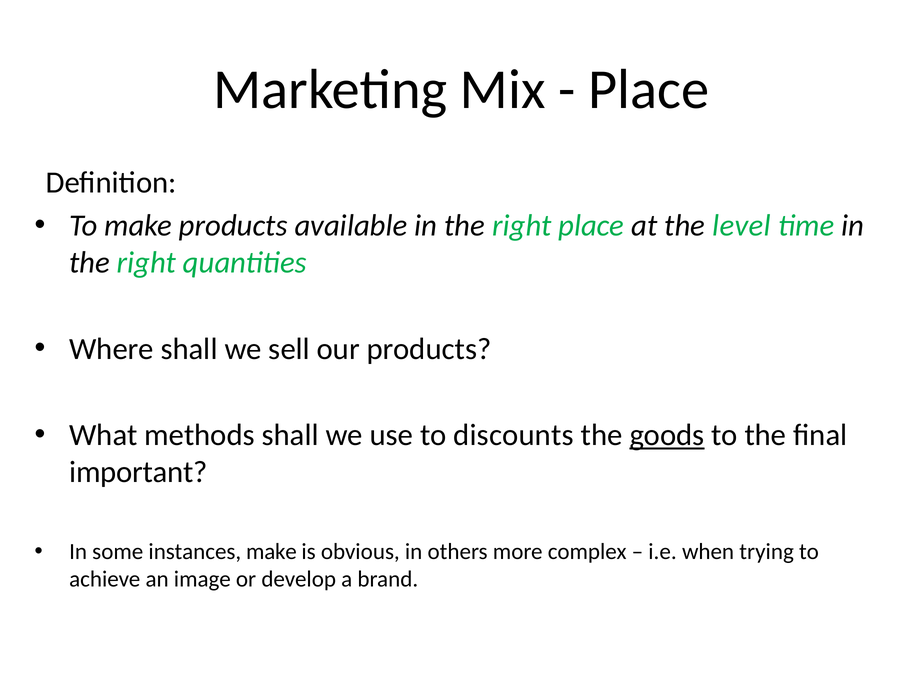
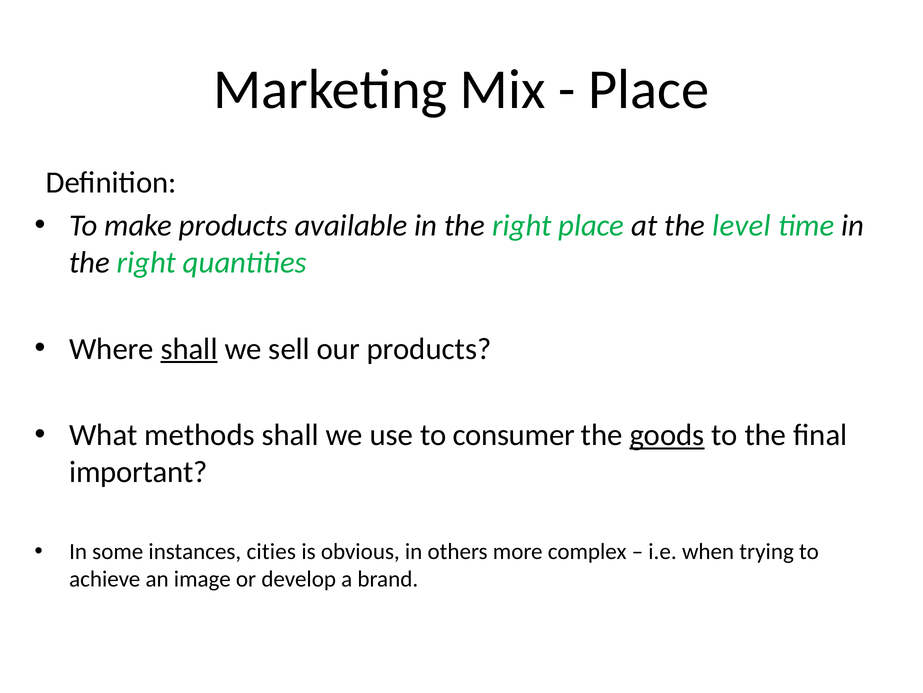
shall underline: none -> present (189, 349)
discounts: discounts -> consumer (514, 435)
instances make: make -> cities (271, 551)
